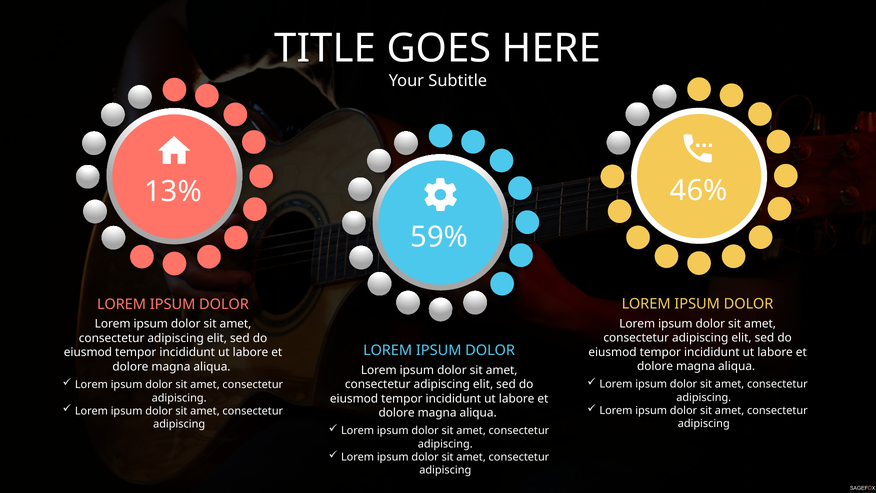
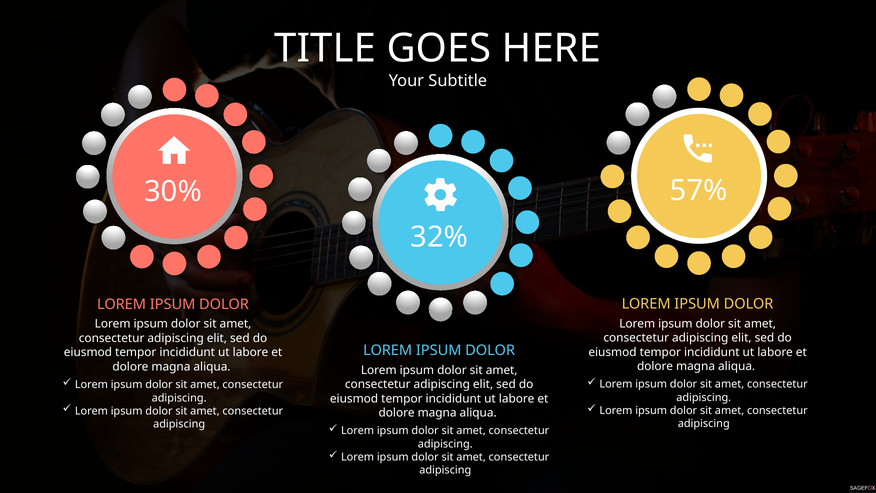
46%: 46% -> 57% (699, 190)
13%: 13% -> 30% (173, 192)
59%: 59% -> 32% (439, 237)
